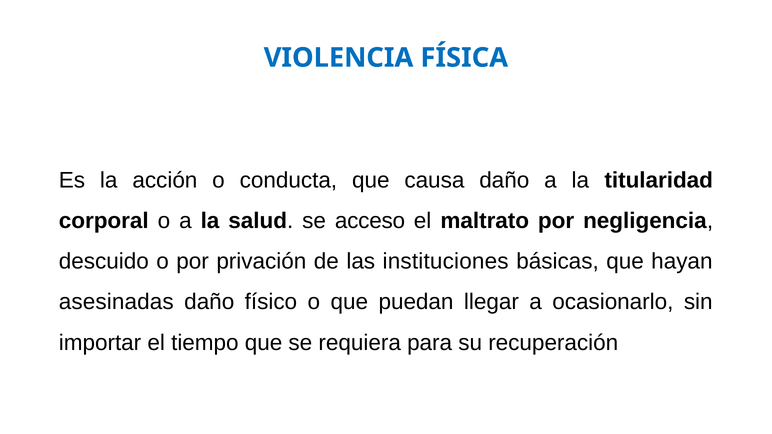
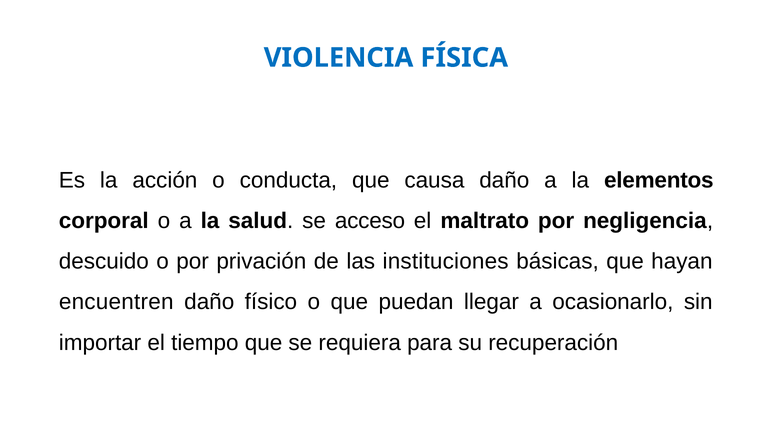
titularidad: titularidad -> elementos (659, 181)
asesinadas: asesinadas -> encuentren (116, 302)
